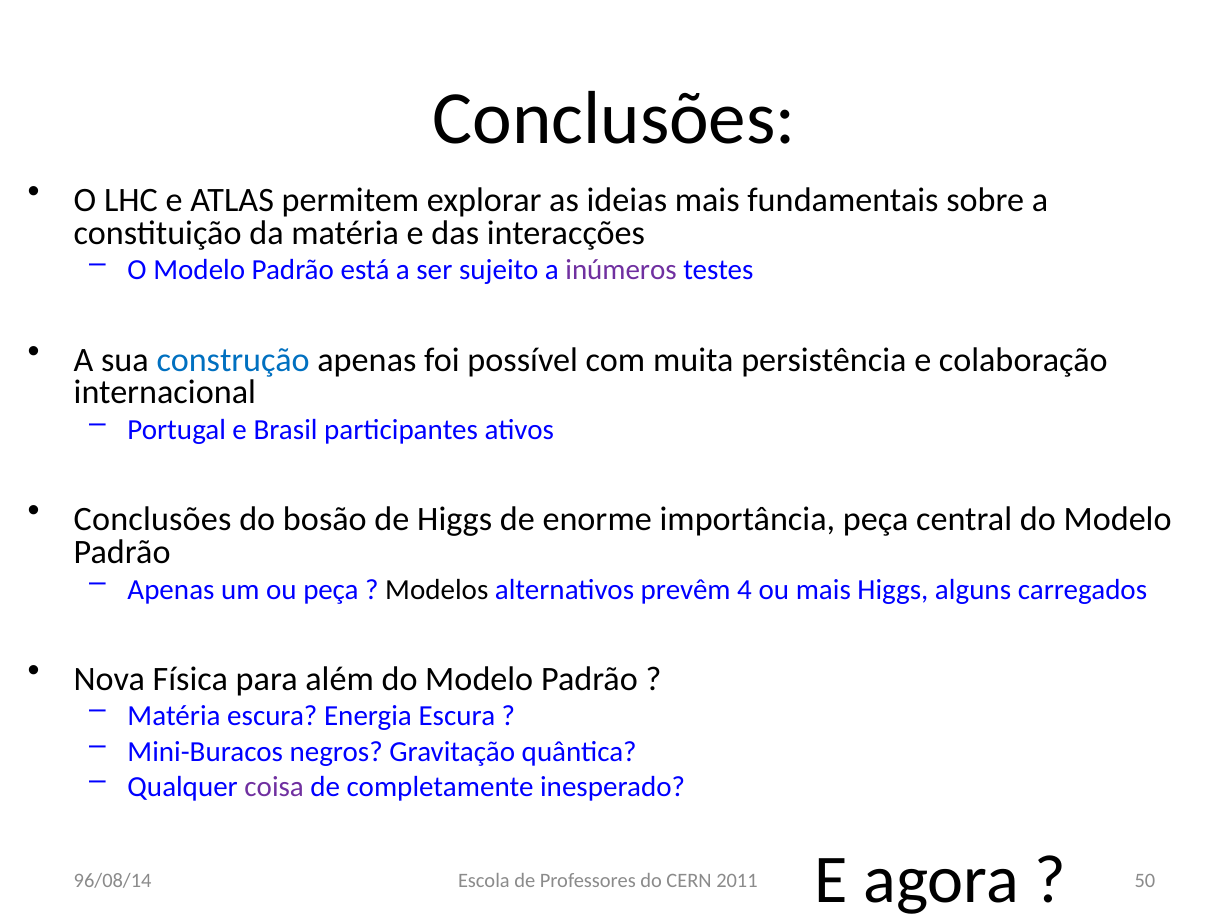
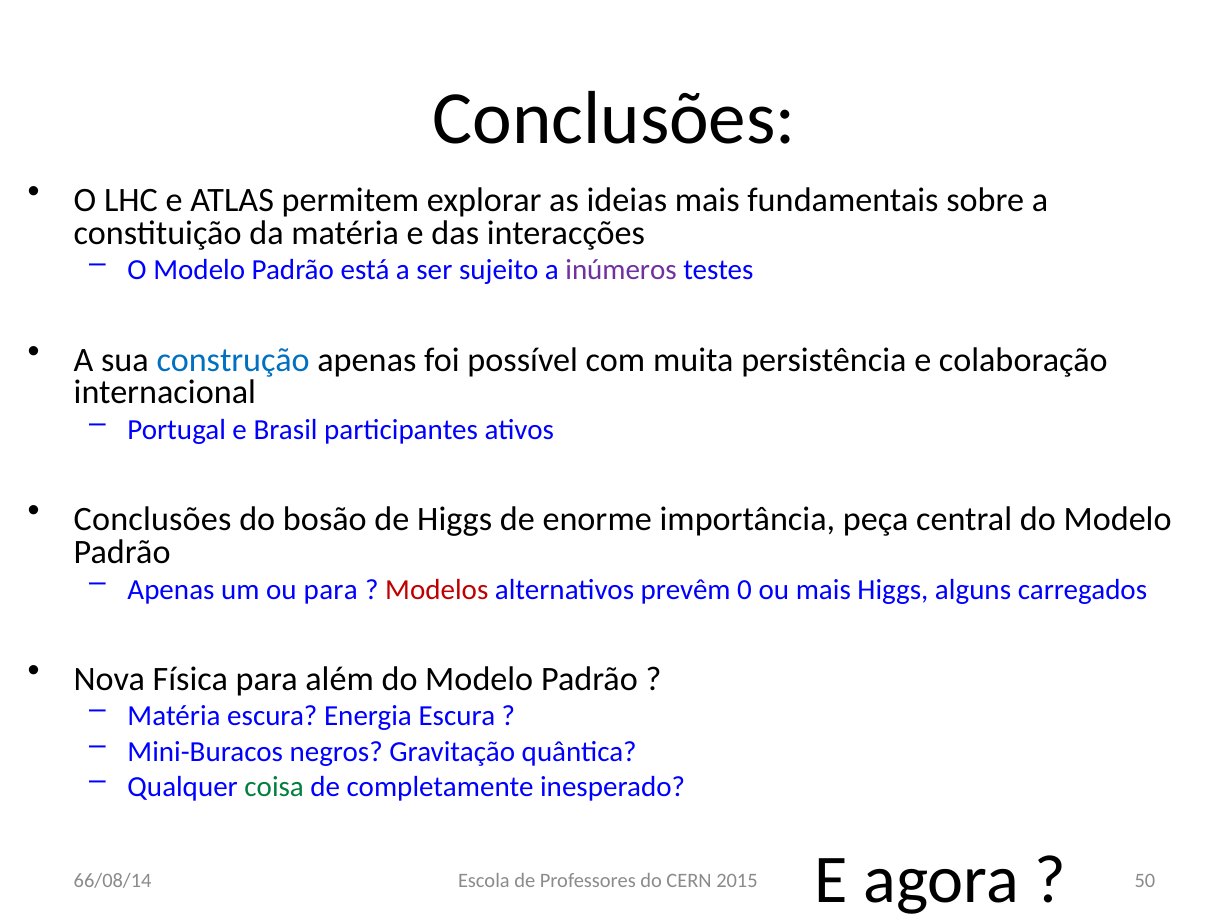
ou peça: peça -> para (331, 589)
Modelos colour: black -> red (437, 589)
4: 4 -> 0 (745, 589)
coisa colour: purple -> green (274, 787)
96/08/14: 96/08/14 -> 66/08/14 (113, 880)
2011: 2011 -> 2015 (737, 880)
